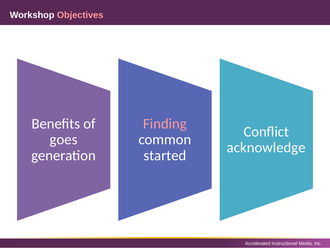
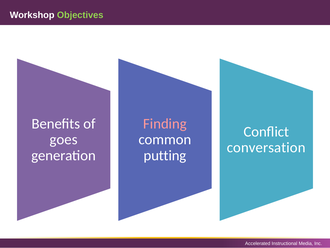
Objectives colour: pink -> light green (80, 15)
acknowledge: acknowledge -> conversation (266, 147)
started: started -> putting (165, 155)
